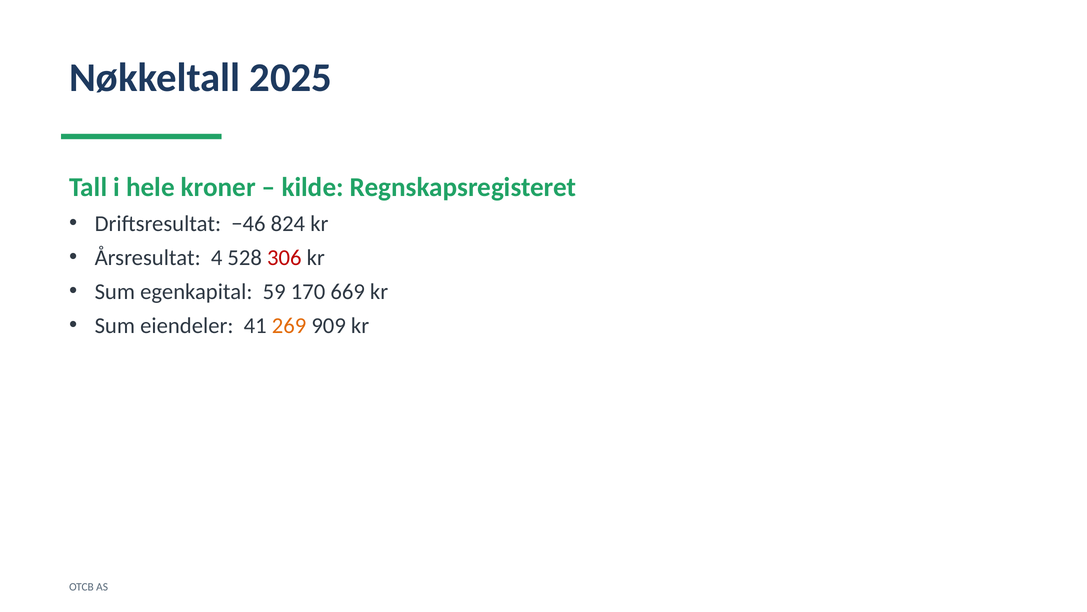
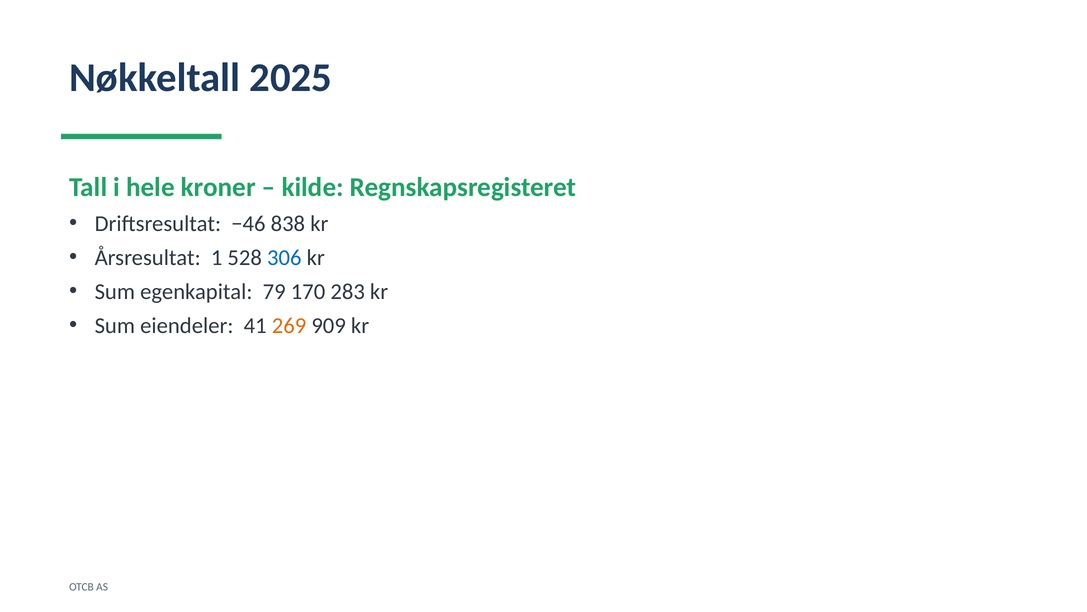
824: 824 -> 838 (288, 224)
4: 4 -> 1 (217, 258)
306 colour: red -> blue (284, 258)
59: 59 -> 79 (274, 291)
669: 669 -> 283 (348, 291)
